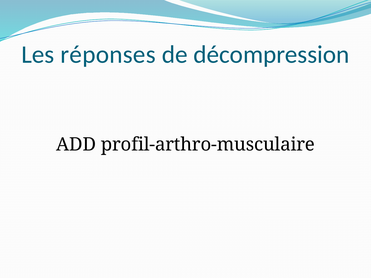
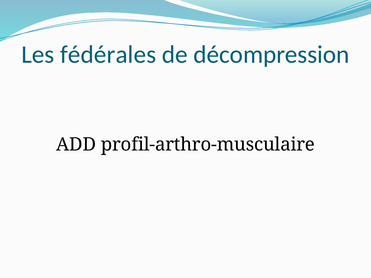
réponses: réponses -> fédérales (108, 54)
